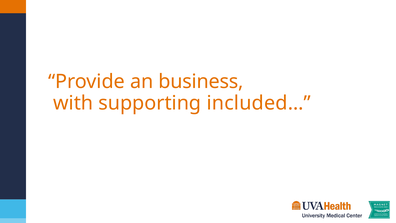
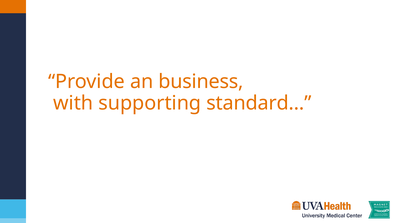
included…: included… -> standard… (259, 103)
